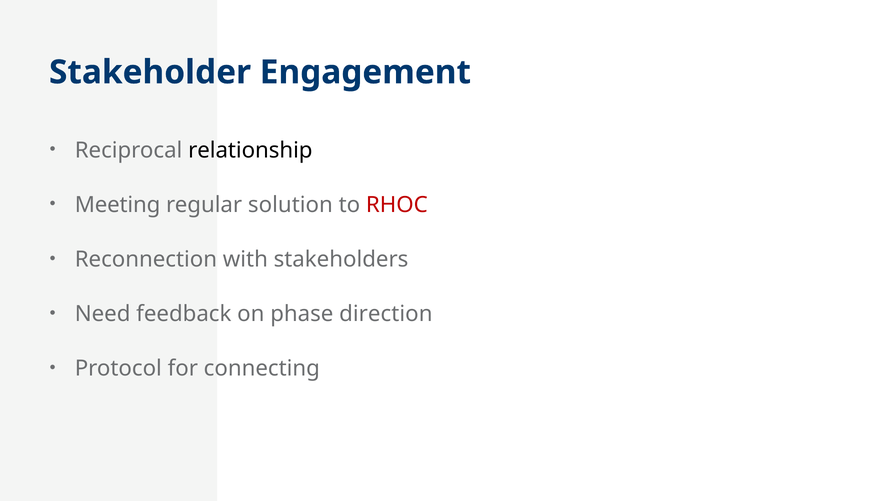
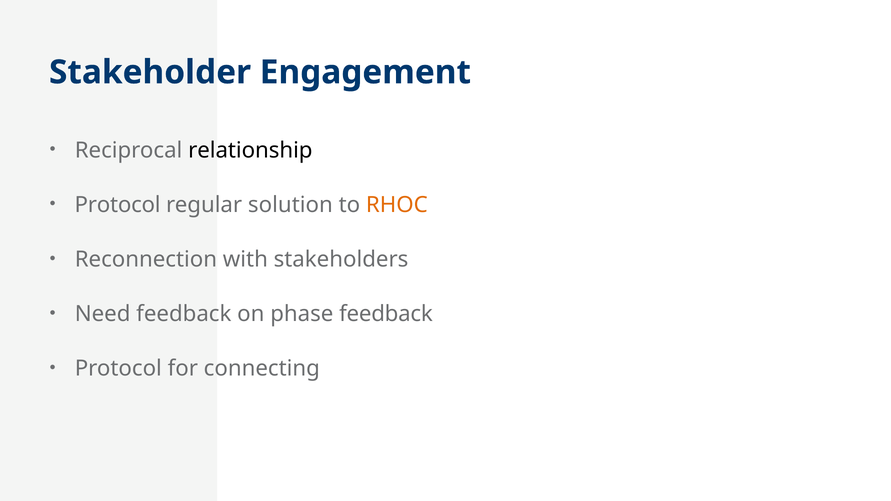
Meeting: Meeting -> Protocol (118, 205)
RHOC colour: red -> orange (397, 205)
phase direction: direction -> feedback (386, 314)
